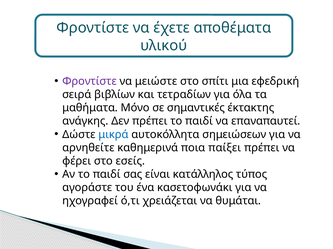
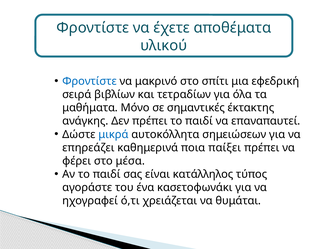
Φροντίστε colour: purple -> blue (89, 81)
μειώστε: μειώστε -> μακρινό (156, 81)
αρνηθείτε: αρνηθείτε -> επηρεάζει (88, 148)
εσείς: εσείς -> μέσα (130, 161)
